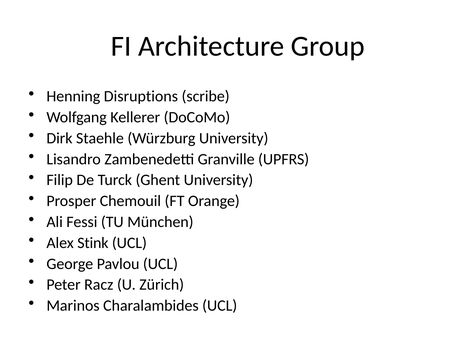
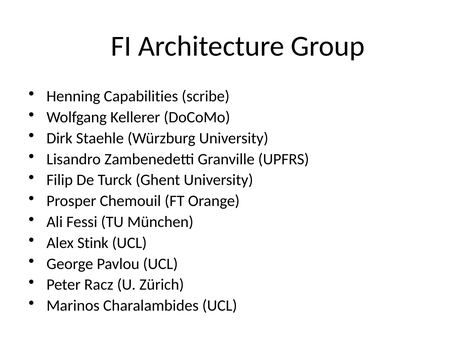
Disruptions: Disruptions -> Capabilities (141, 96)
